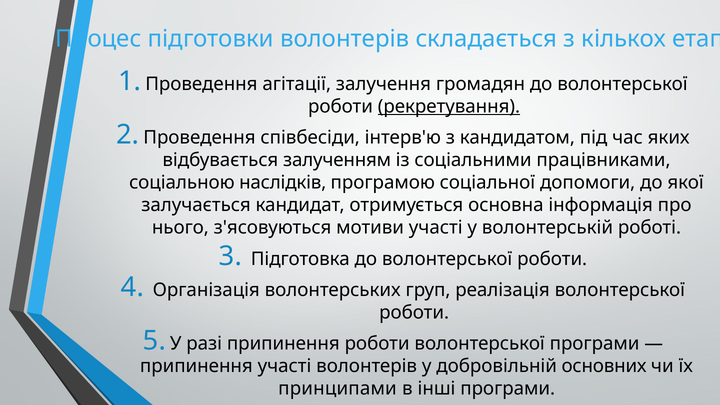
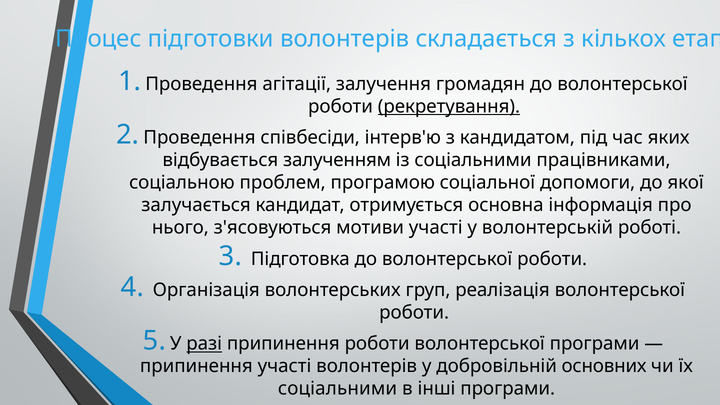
наслідків: наслідків -> проблем (283, 183)
разі underline: none -> present (204, 344)
принципами: принципами -> соціальними (337, 389)
